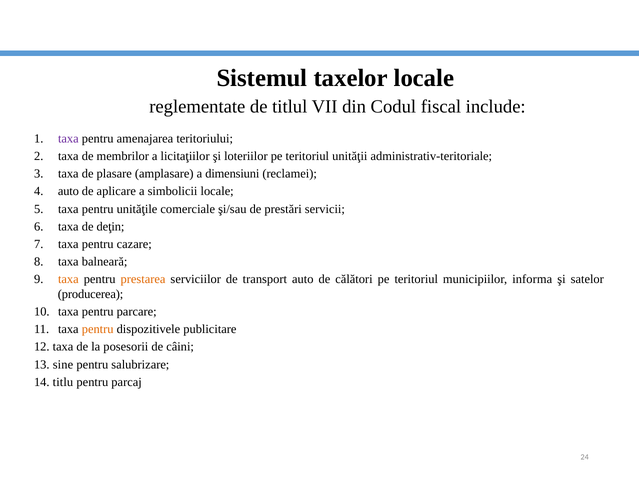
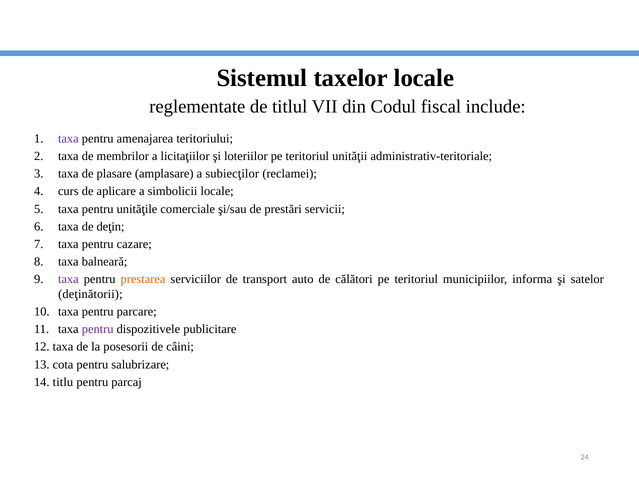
dimensiuni: dimensiuni -> subiecţilor (232, 174)
auto: auto -> curs (68, 191)
taxa colour: orange -> purple (68, 279)
producerea: producerea -> deţinătorii (90, 294)
pentru colour: orange -> purple (98, 329)
sine: sine -> cota (63, 365)
